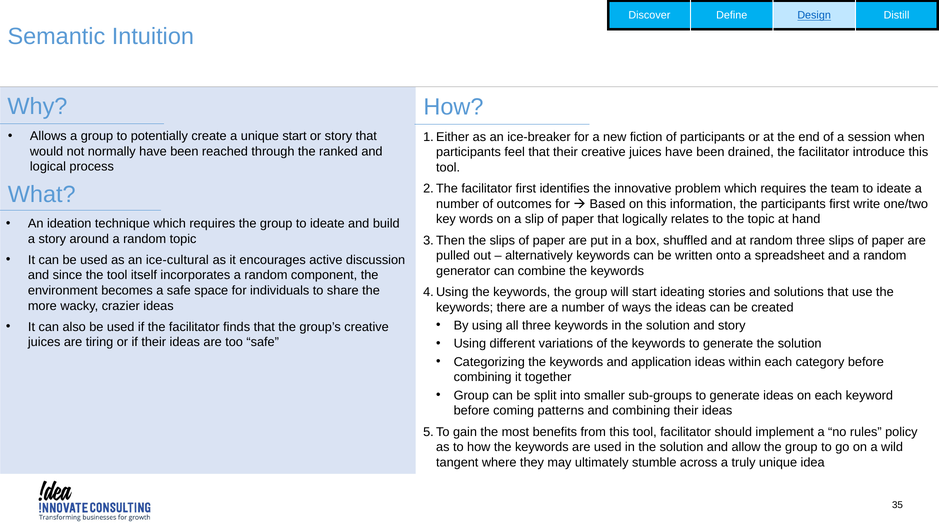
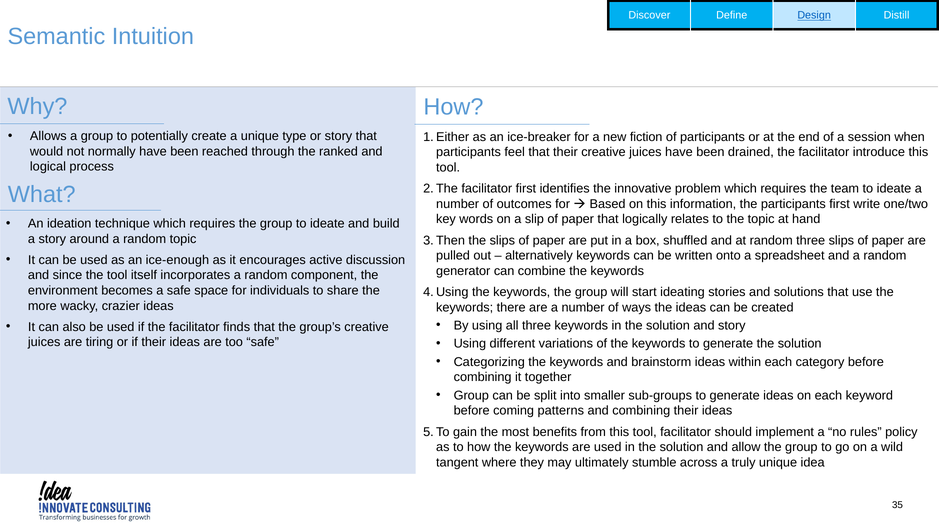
unique start: start -> type (294, 136)
ice-cultural: ice-cultural -> ice-enough (177, 260)
application: application -> brainstorm (661, 362)
